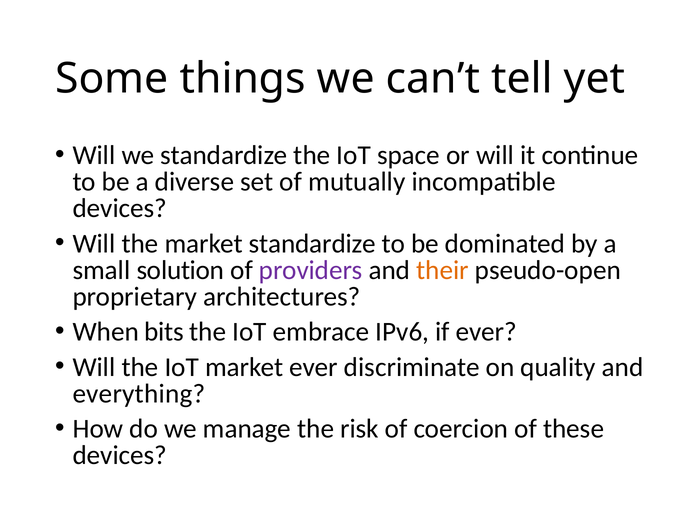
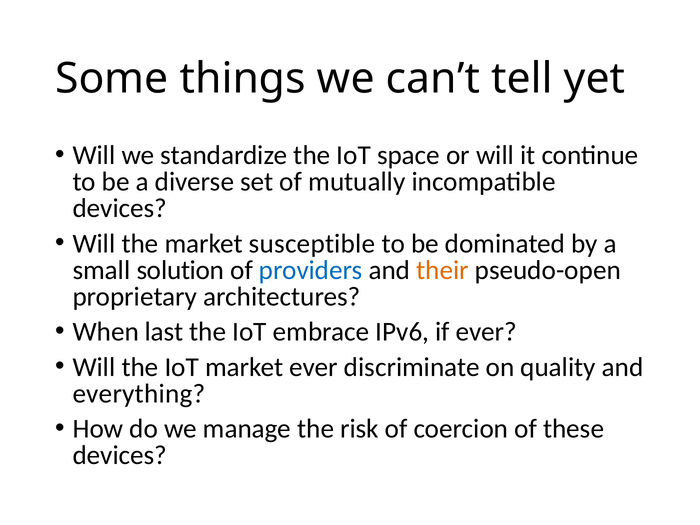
market standardize: standardize -> susceptible (312, 244)
providers colour: purple -> blue (311, 270)
bits: bits -> last (164, 332)
